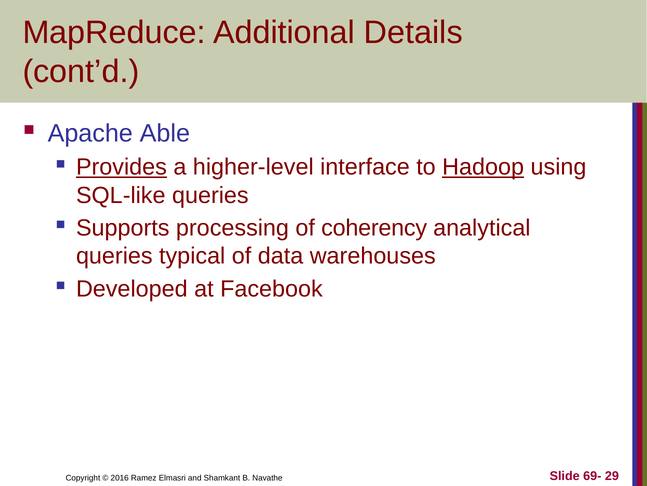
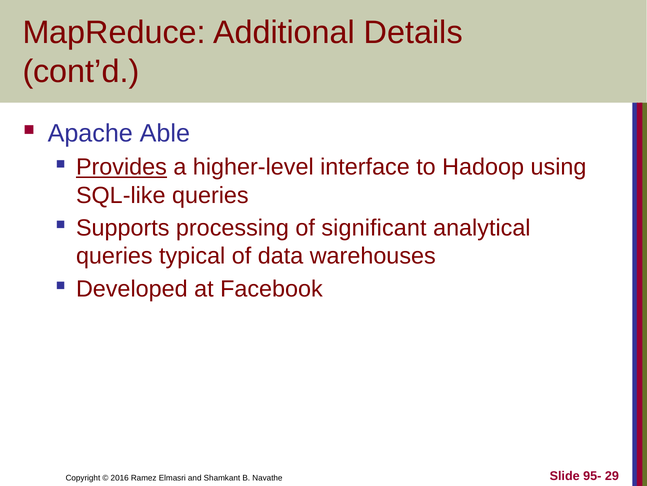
Hadoop underline: present -> none (483, 167)
coherency: coherency -> significant (374, 228)
69-: 69- -> 95- (592, 475)
